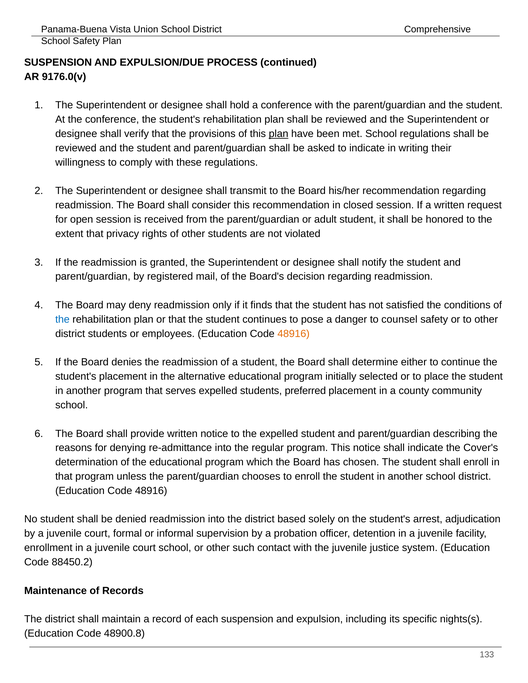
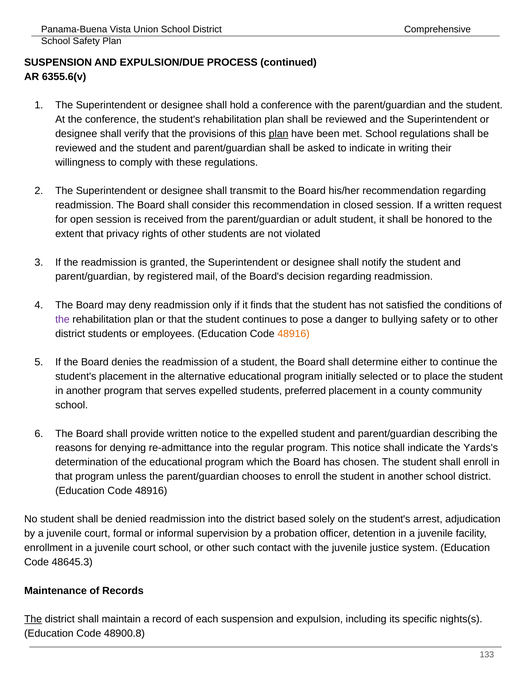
9176.0(v: 9176.0(v -> 6355.6(v (64, 77)
the colour: blue -> purple (62, 320)
counsel: counsel -> bullying (399, 320)
Cover's: Cover's -> Yards's (481, 448)
88450.2: 88450.2 -> 48645.3 (72, 562)
The underline: none -> present (33, 619)
